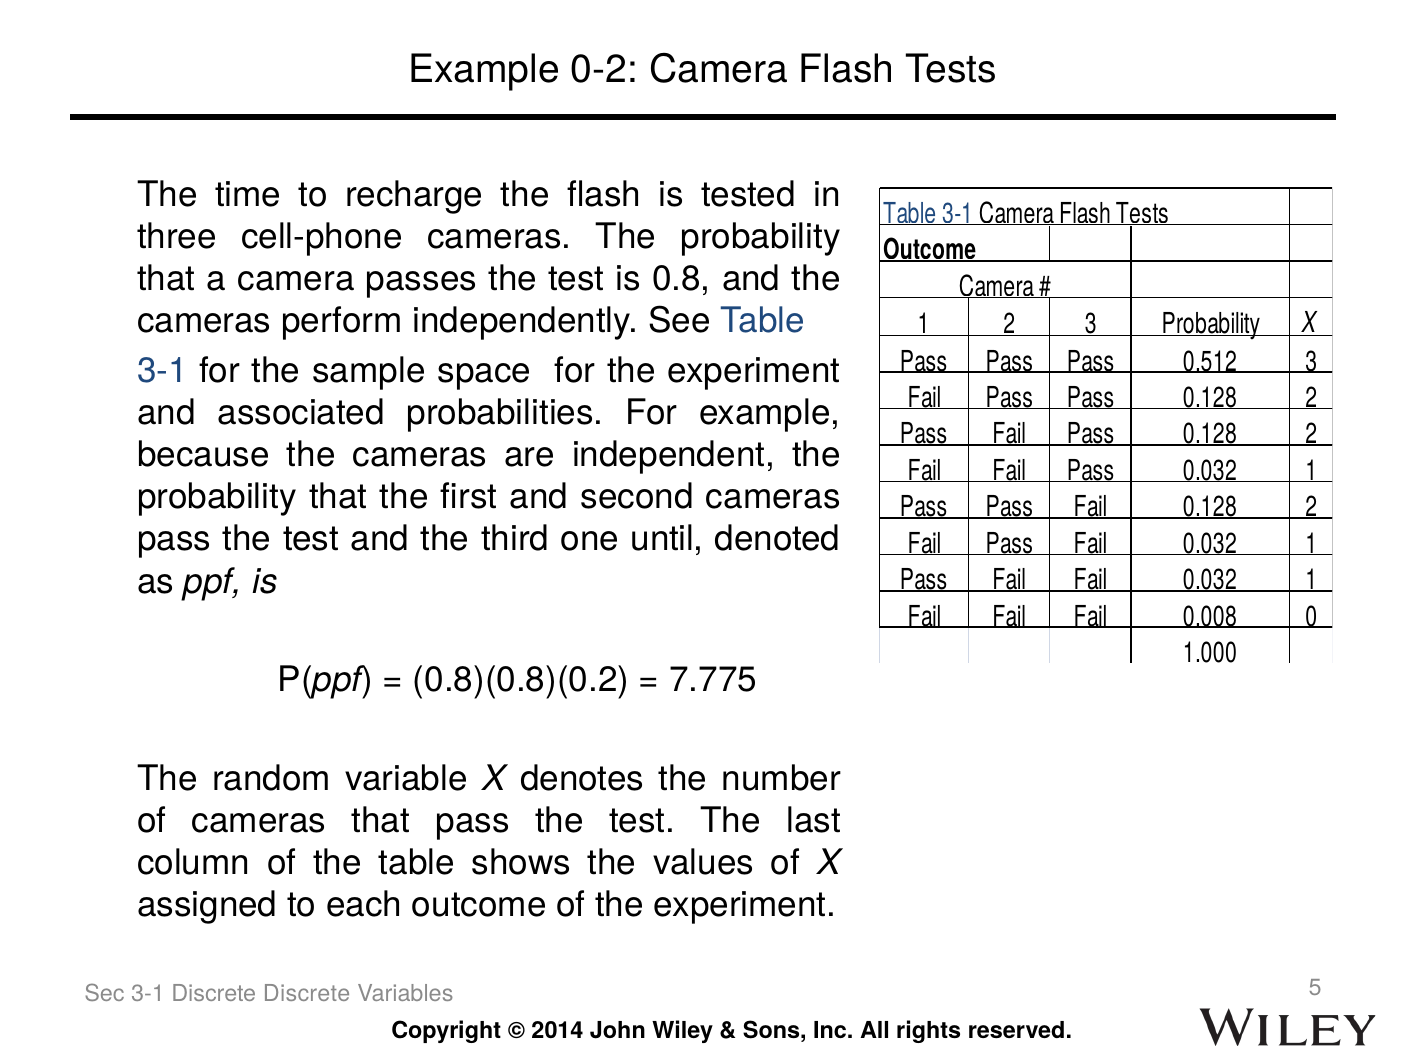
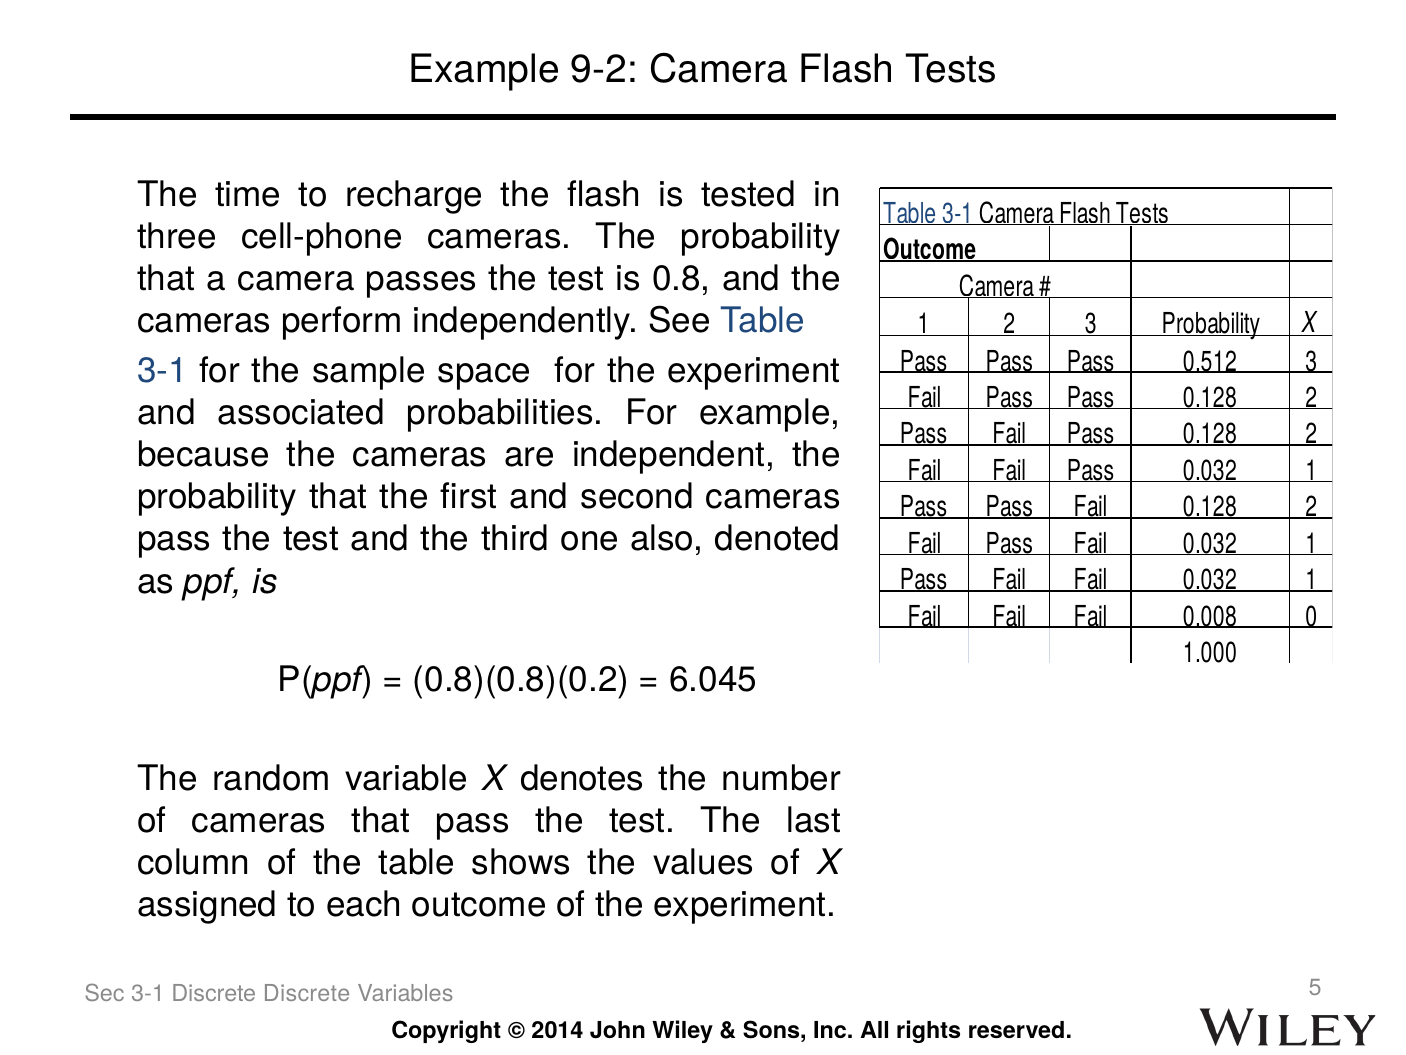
0-2: 0-2 -> 9-2 (605, 69)
until: until -> also (667, 539)
7.775: 7.775 -> 6.045 (713, 680)
